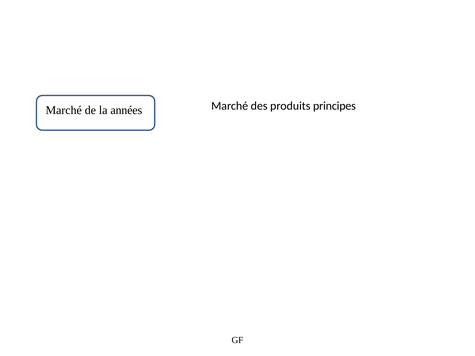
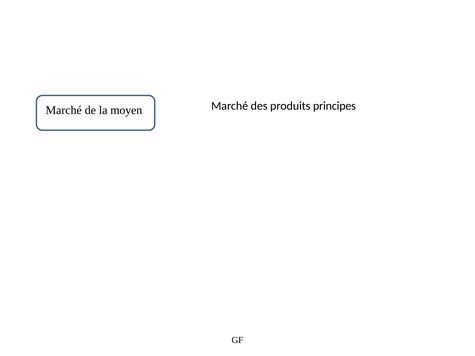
années: années -> moyen (126, 110)
